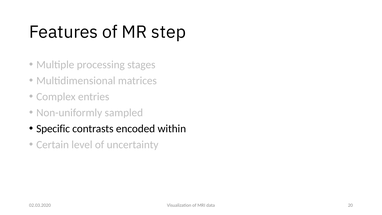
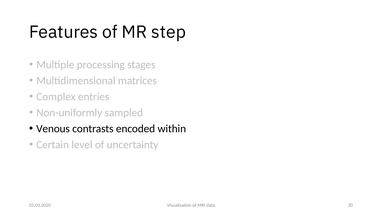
Specific: Specific -> Venous (53, 129)
